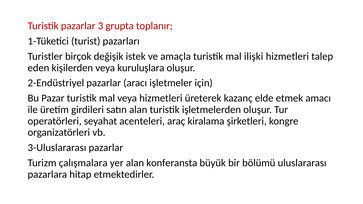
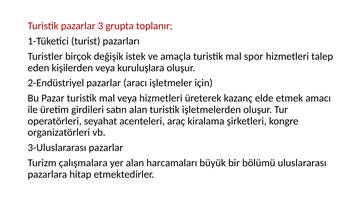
ilişki: ilişki -> spor (254, 56)
konferansta: konferansta -> harcamaları (172, 163)
